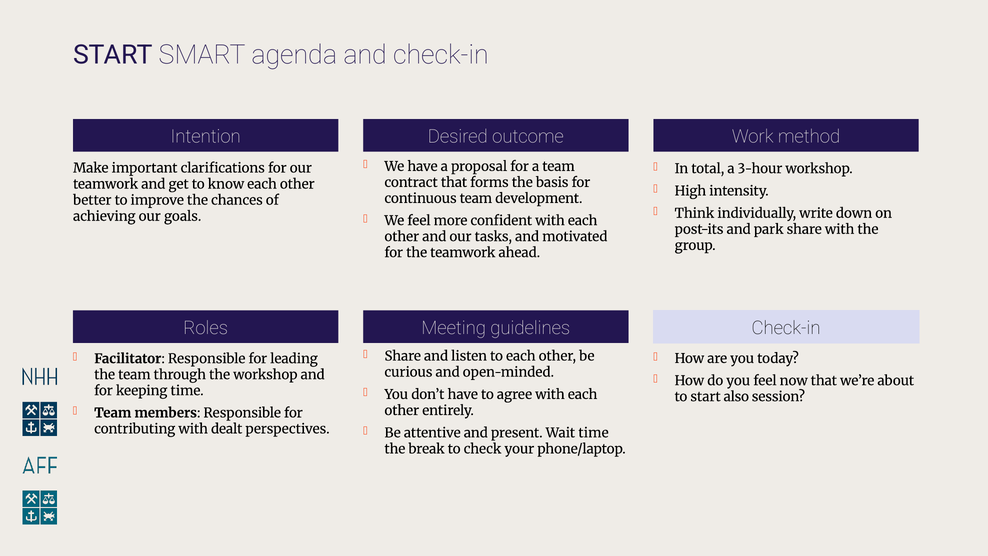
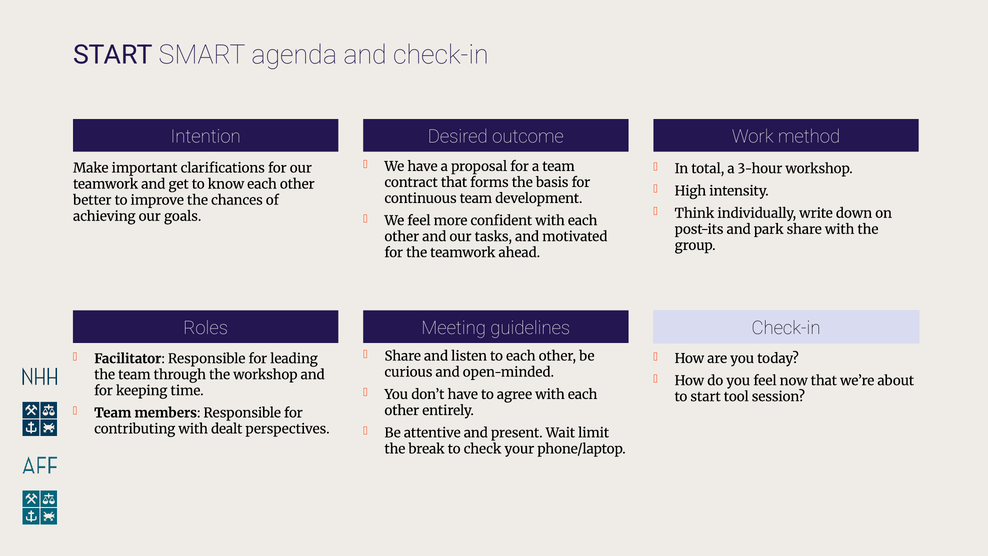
also: also -> tool (736, 397)
Wait time: time -> limit (594, 433)
